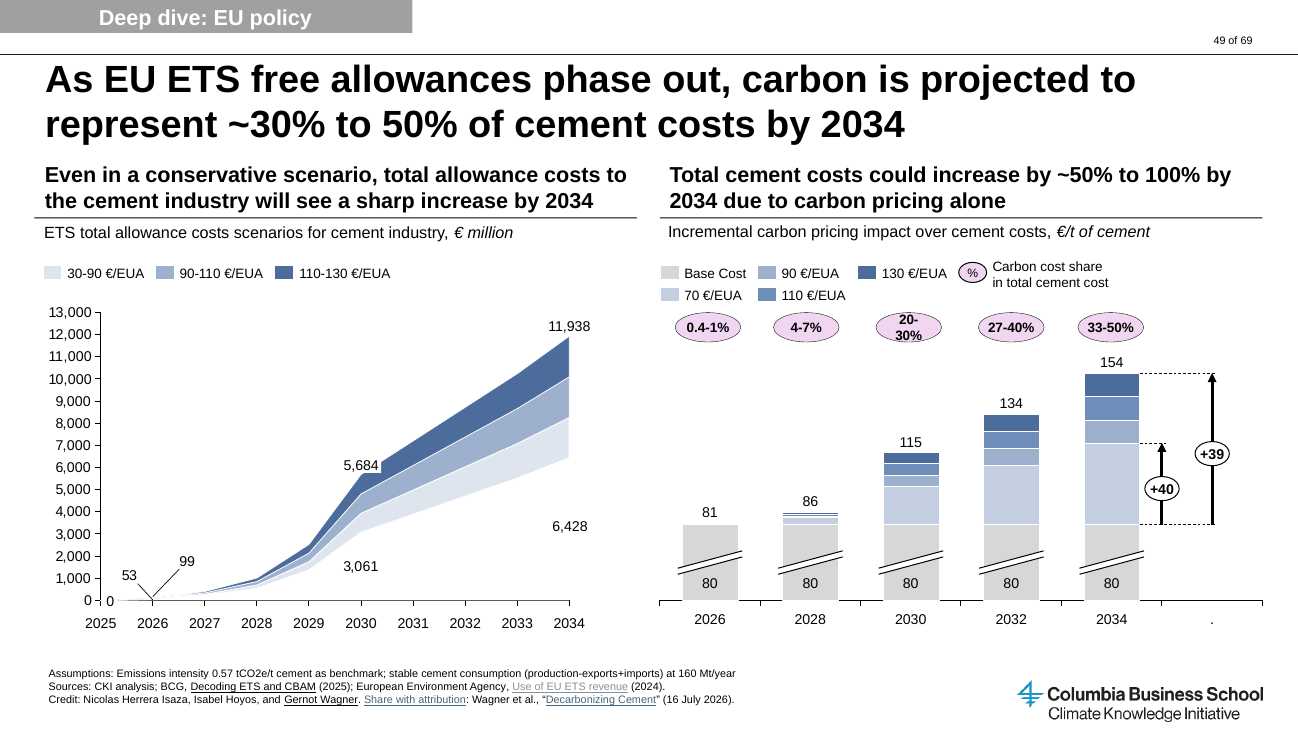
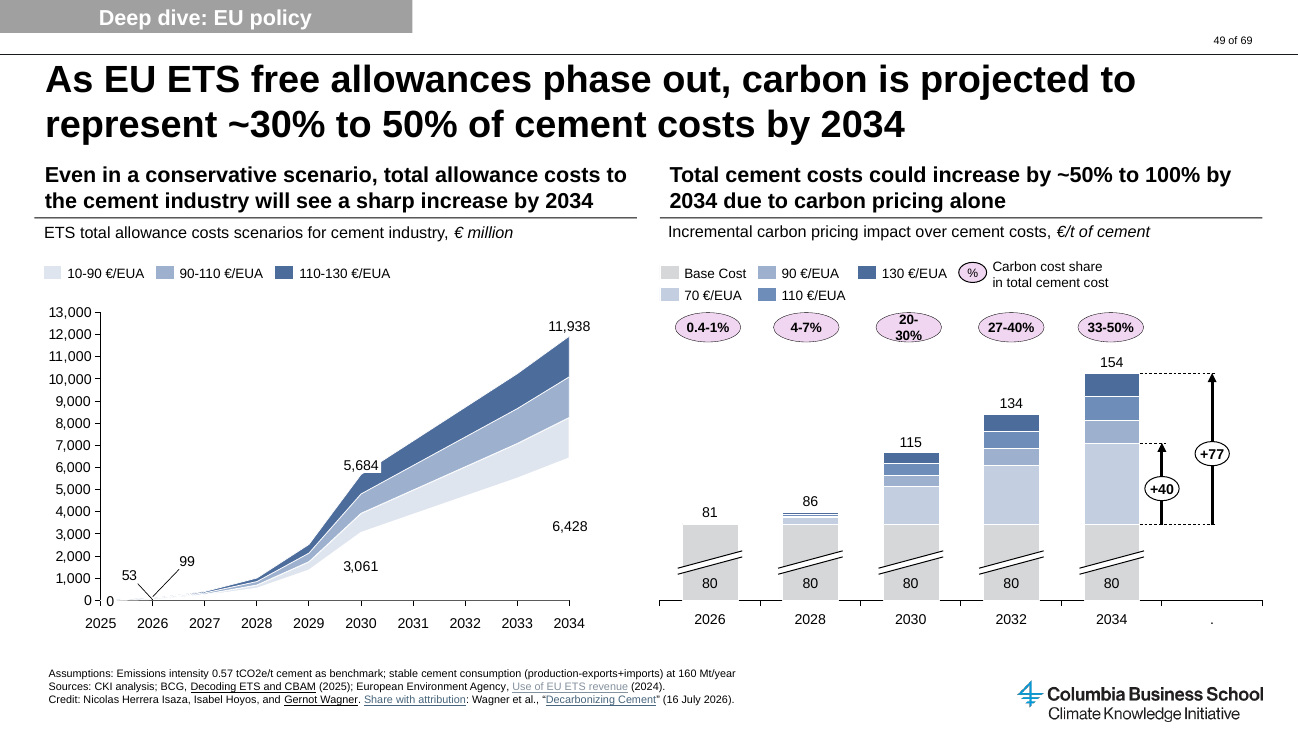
30-90: 30-90 -> 10-90 (85, 274)
+39: +39 -> +77 (1212, 455)
